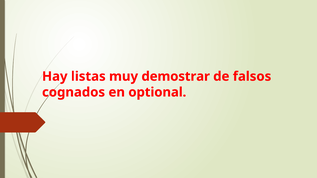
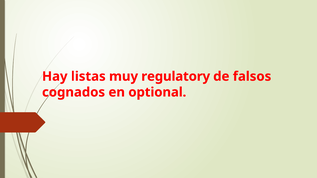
demostrar: demostrar -> regulatory (176, 77)
